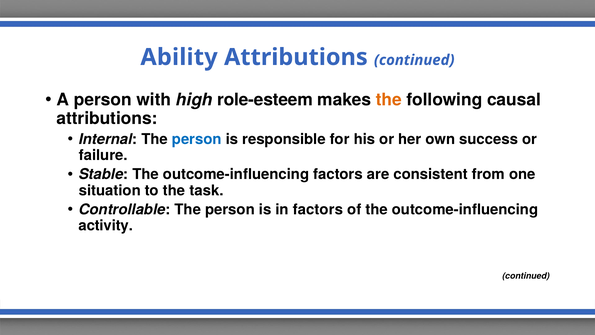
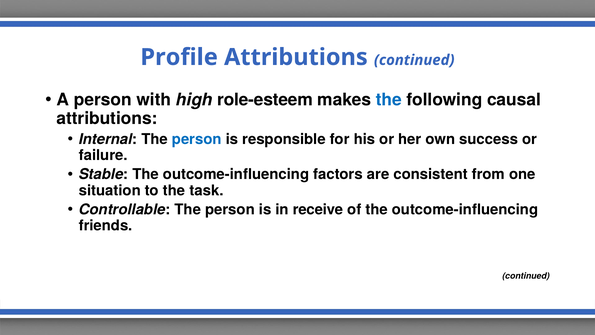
Ability: Ability -> Profile (179, 57)
the colour: orange -> blue (389, 100)
in factors: factors -> receive (318, 209)
activity: activity -> friends (106, 225)
